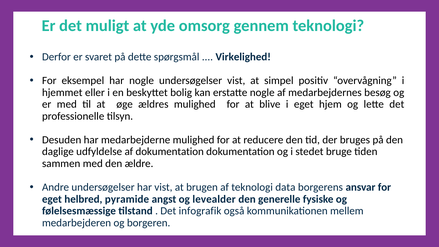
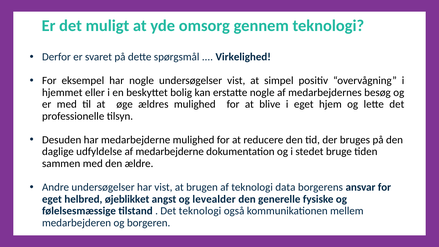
af dokumentation: dokumentation -> medarbejderne (170, 152)
pyramide: pyramide -> øjeblikket (127, 199)
Det infografik: infografik -> teknologi (200, 211)
